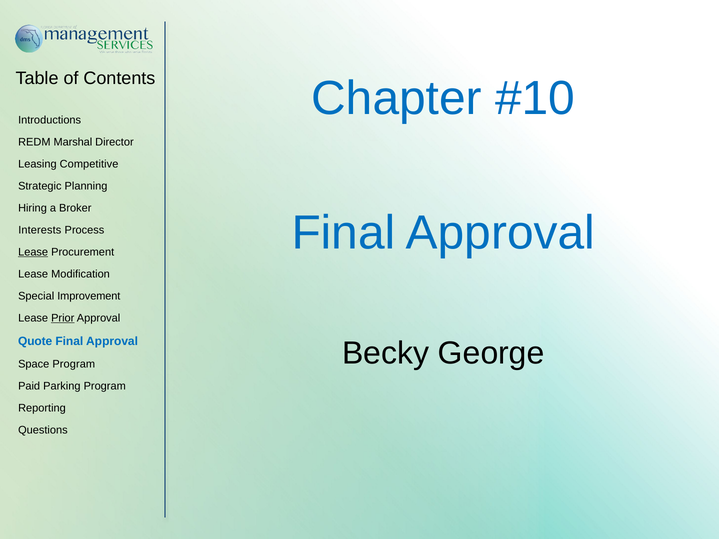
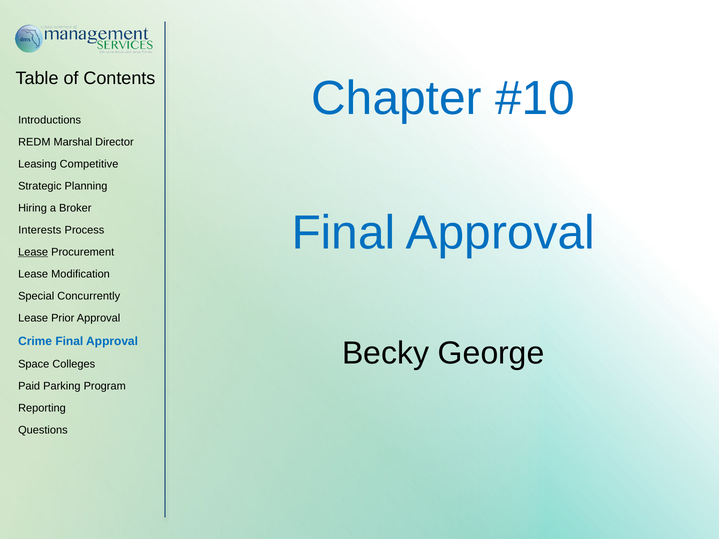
Improvement: Improvement -> Concurrently (89, 296)
Prior underline: present -> none (63, 318)
Quote: Quote -> Crime (35, 342)
Space Program: Program -> Colleges (74, 364)
